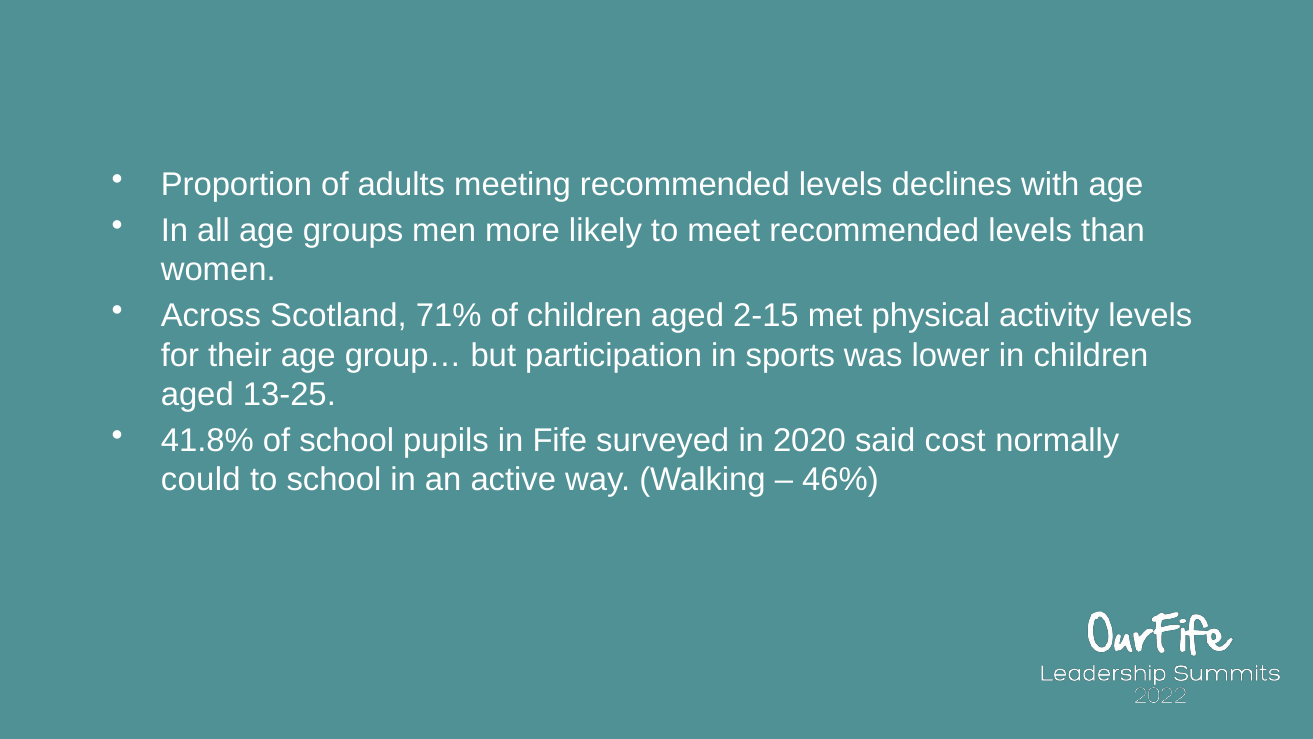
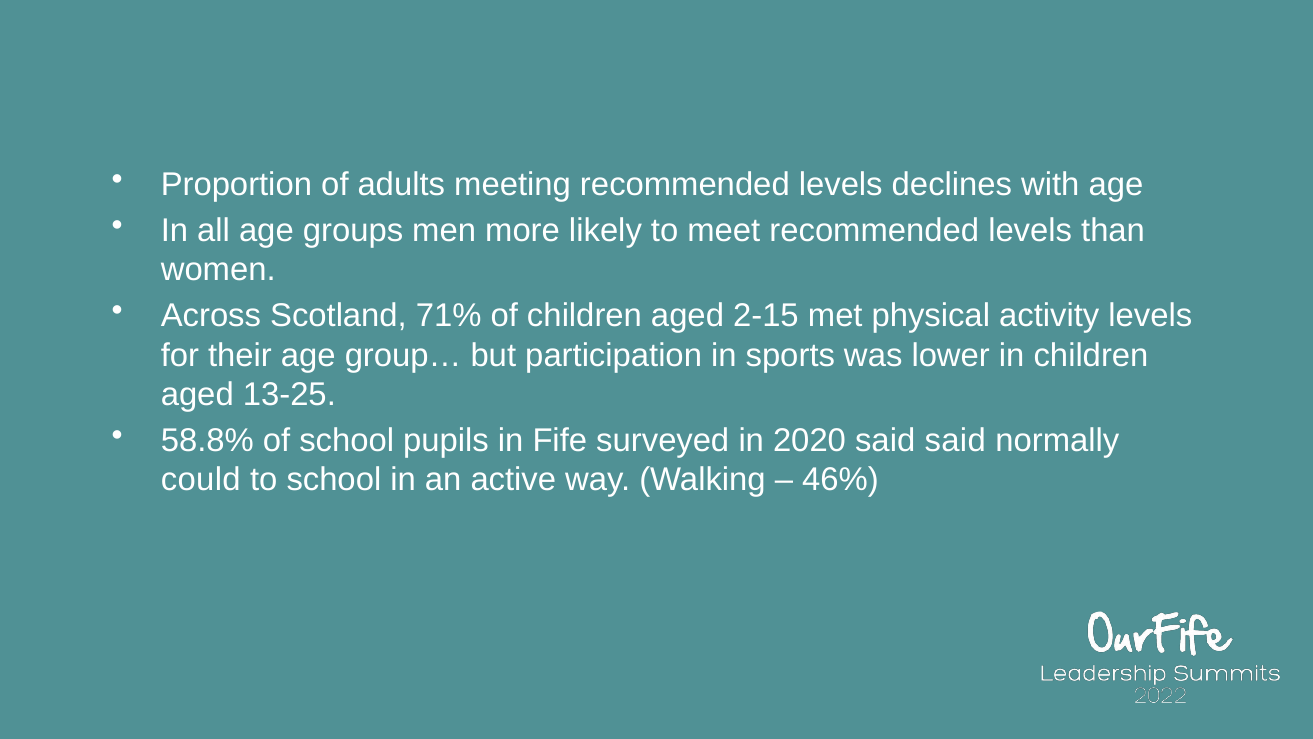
41.8%: 41.8% -> 58.8% (207, 440)
said cost: cost -> said (955, 440)
